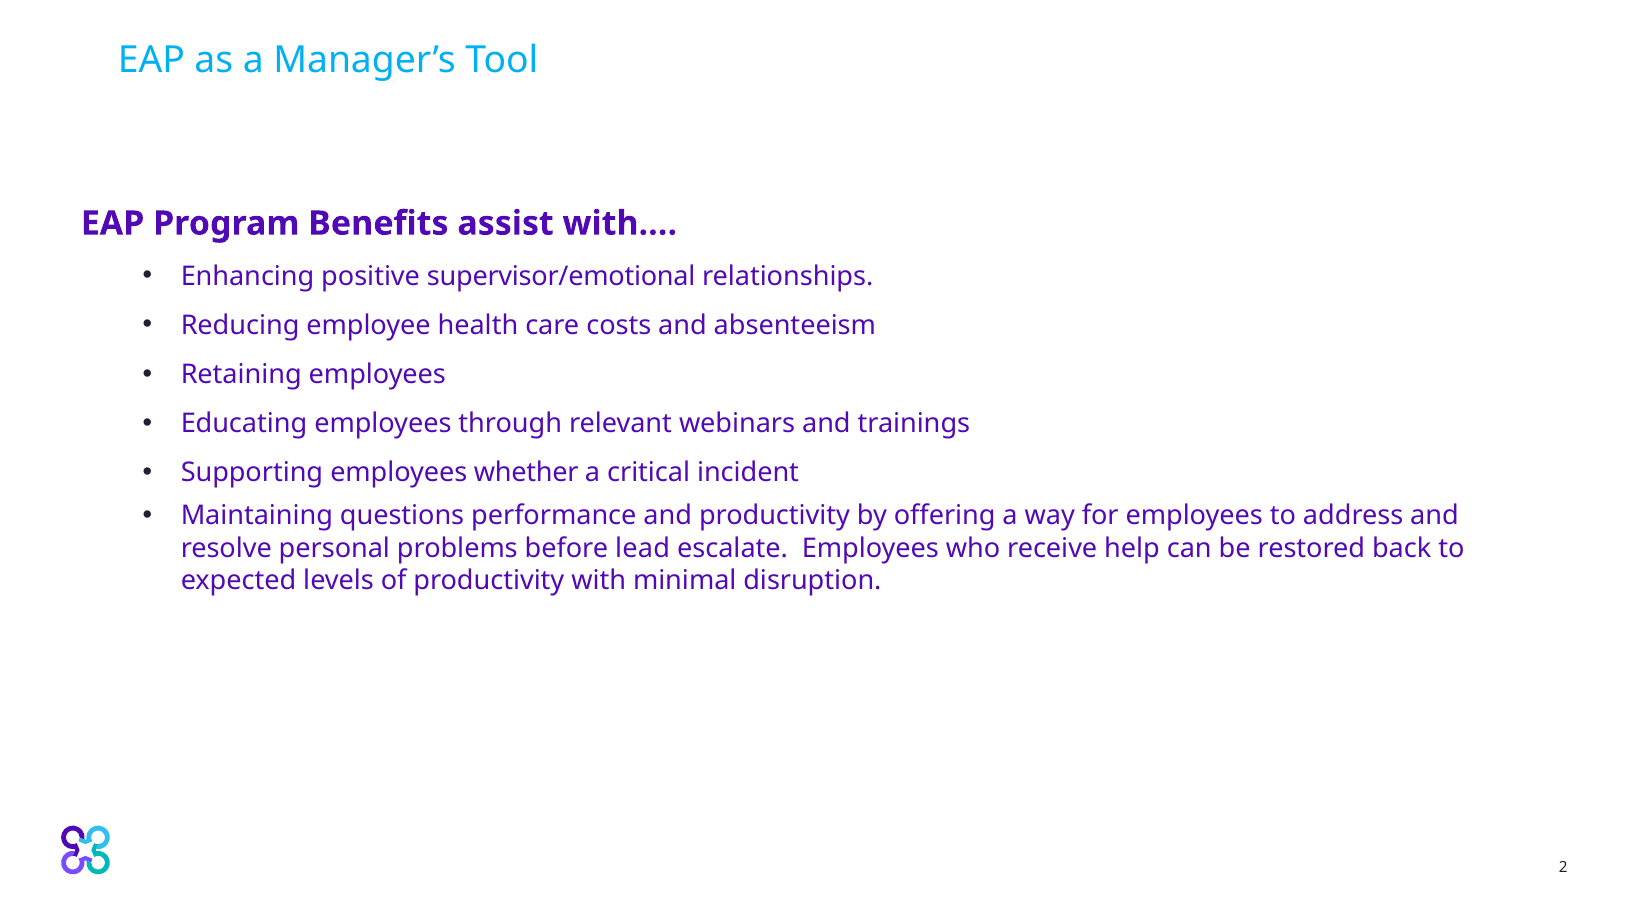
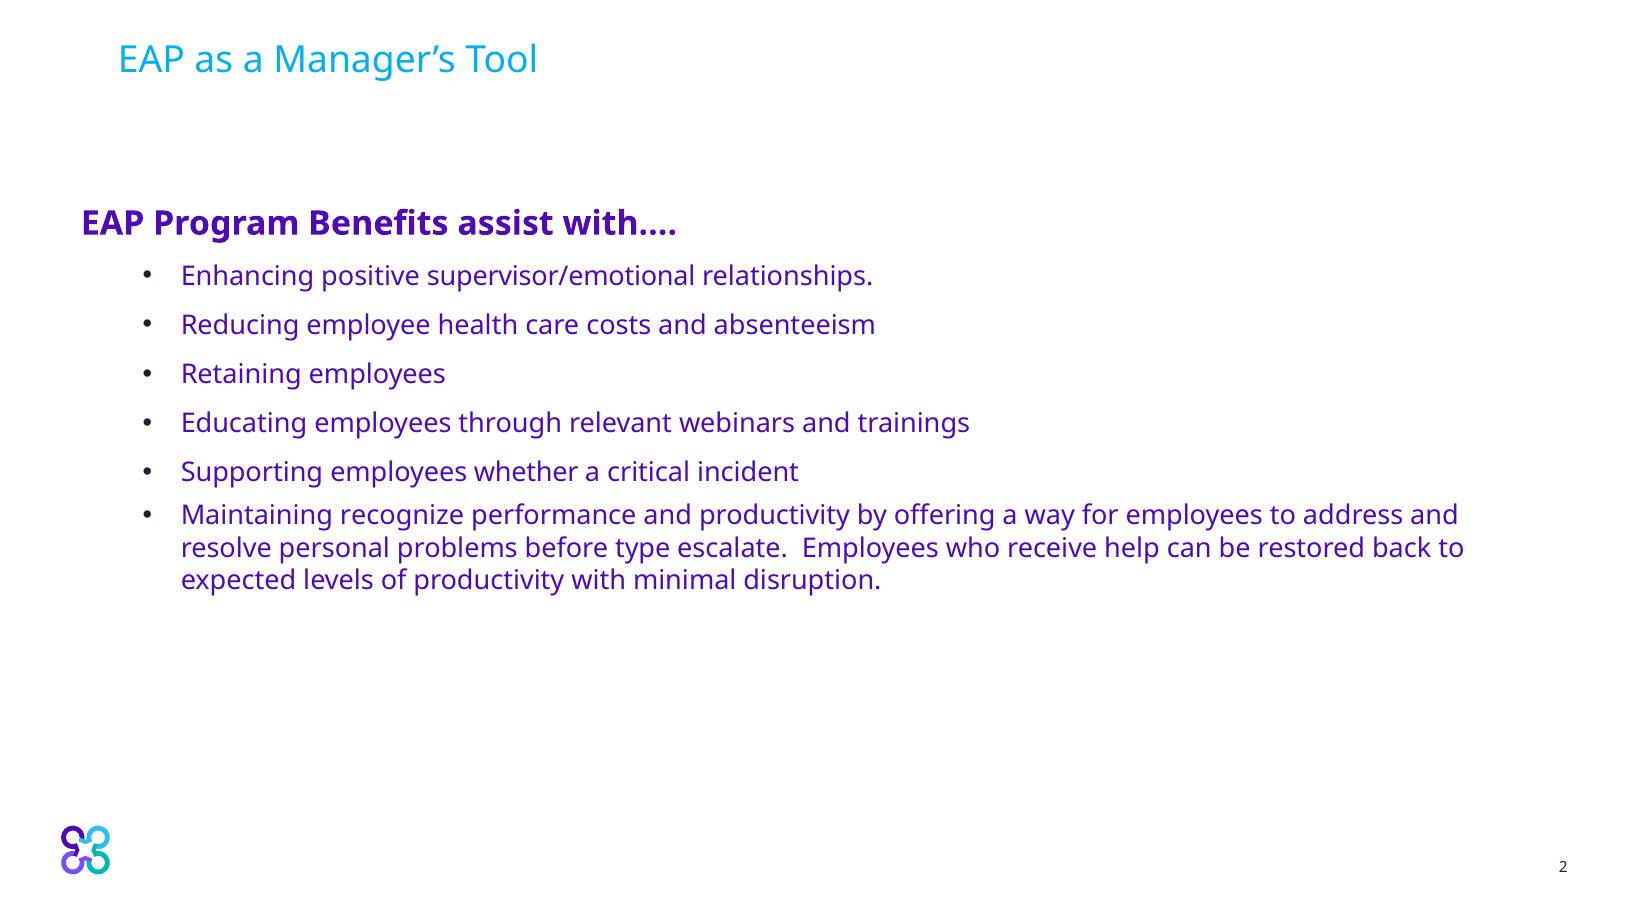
questions: questions -> recognize (402, 516)
lead: lead -> type (643, 548)
